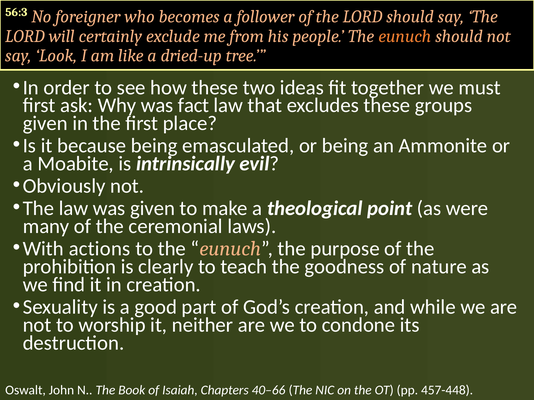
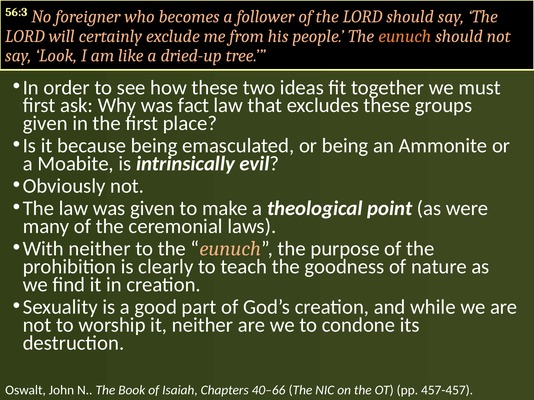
With actions: actions -> neither (100, 249)
457-448: 457-448 -> 457-457 (447, 390)
